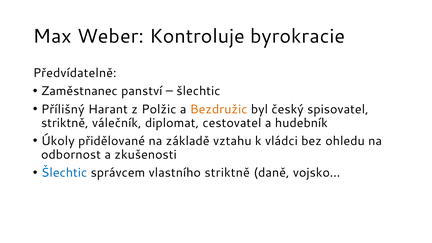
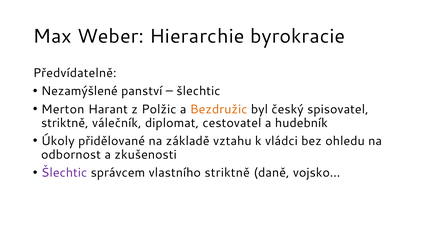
Kontroluje: Kontroluje -> Hierarchie (197, 36)
Zaměstnanec: Zaměstnanec -> Nezamýšlené (79, 91)
Přílišný: Přílišný -> Merton (63, 109)
Šlechtic colour: blue -> purple (64, 173)
